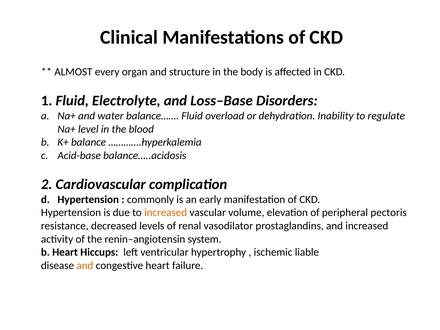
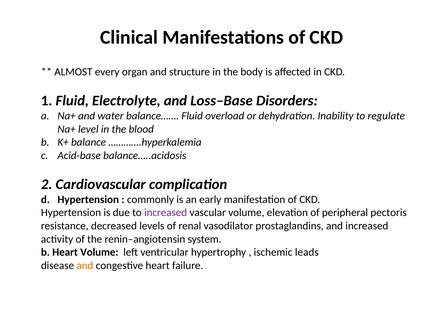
increased colour: orange -> purple (166, 213)
Heart Hiccups: Hiccups -> Volume (99, 252)
liable: liable -> leads (307, 252)
